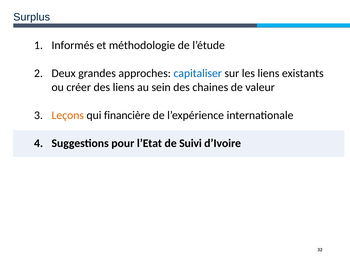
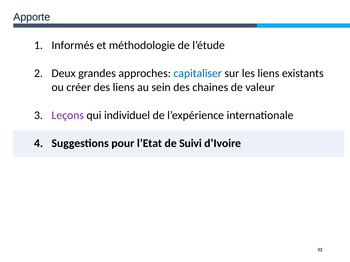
Surplus: Surplus -> Apporte (32, 17)
Leçons colour: orange -> purple (68, 115)
financière: financière -> individuel (127, 115)
